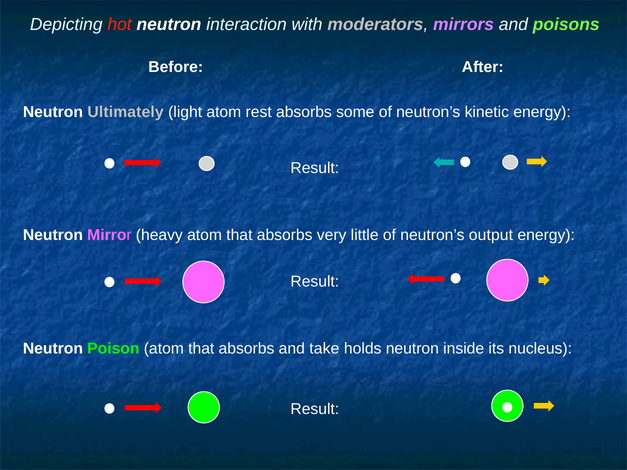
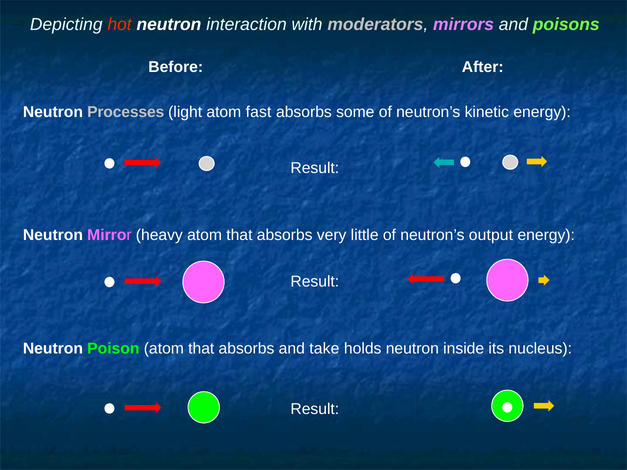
Ultimately: Ultimately -> Processes (126, 112)
rest: rest -> fast (259, 112)
